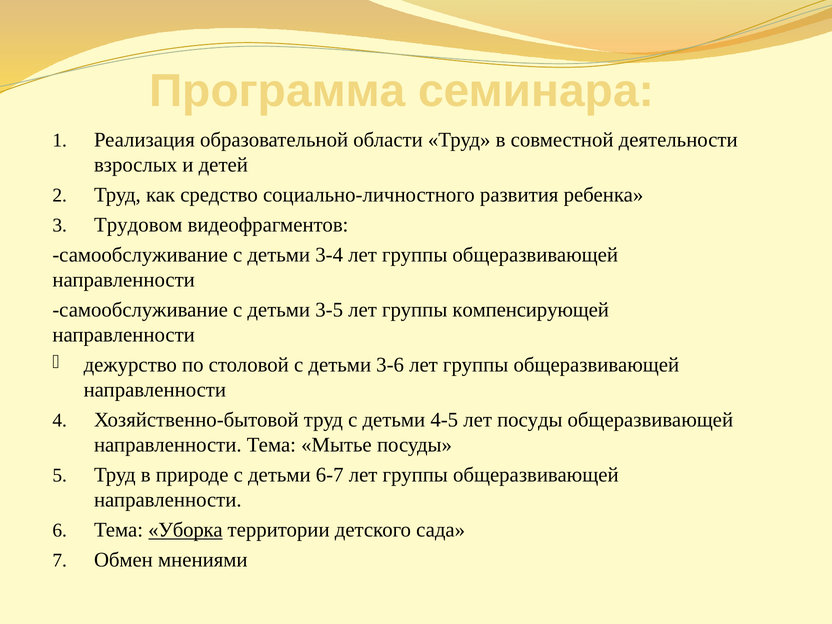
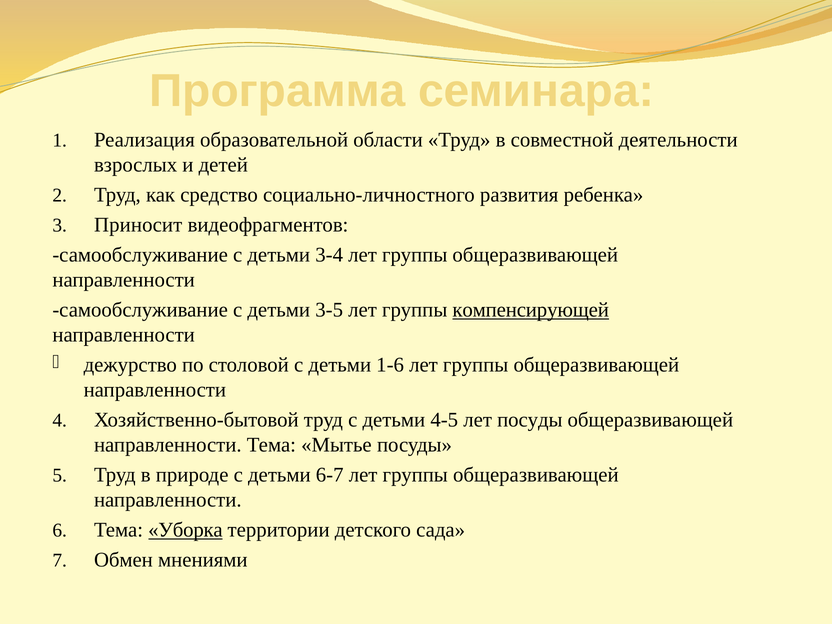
Трудовом: Трудовом -> Приносит (138, 225)
компенсирующей underline: none -> present (531, 310)
3-6: 3-6 -> 1-6 (390, 365)
